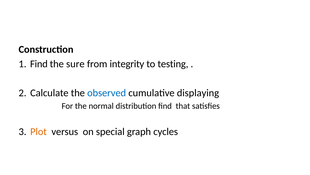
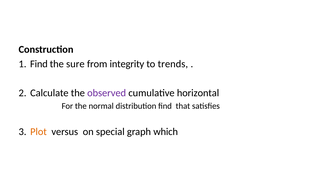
testing: testing -> trends (173, 64)
observed colour: blue -> purple (107, 93)
displaying: displaying -> horizontal (198, 93)
cycles: cycles -> which (166, 131)
